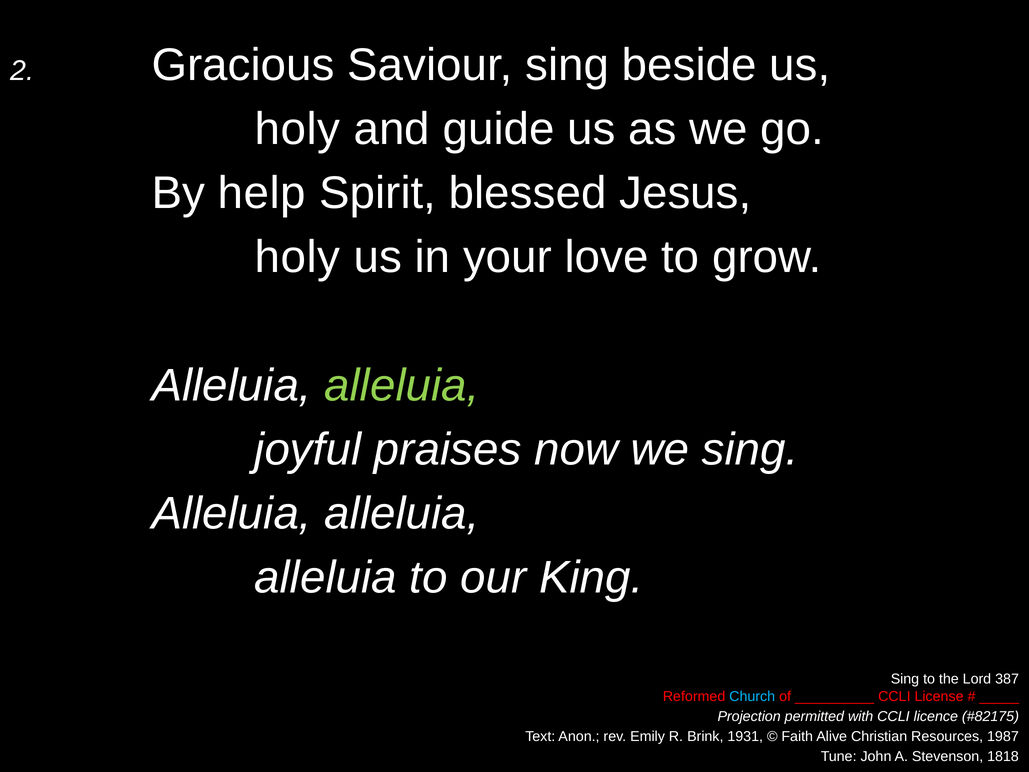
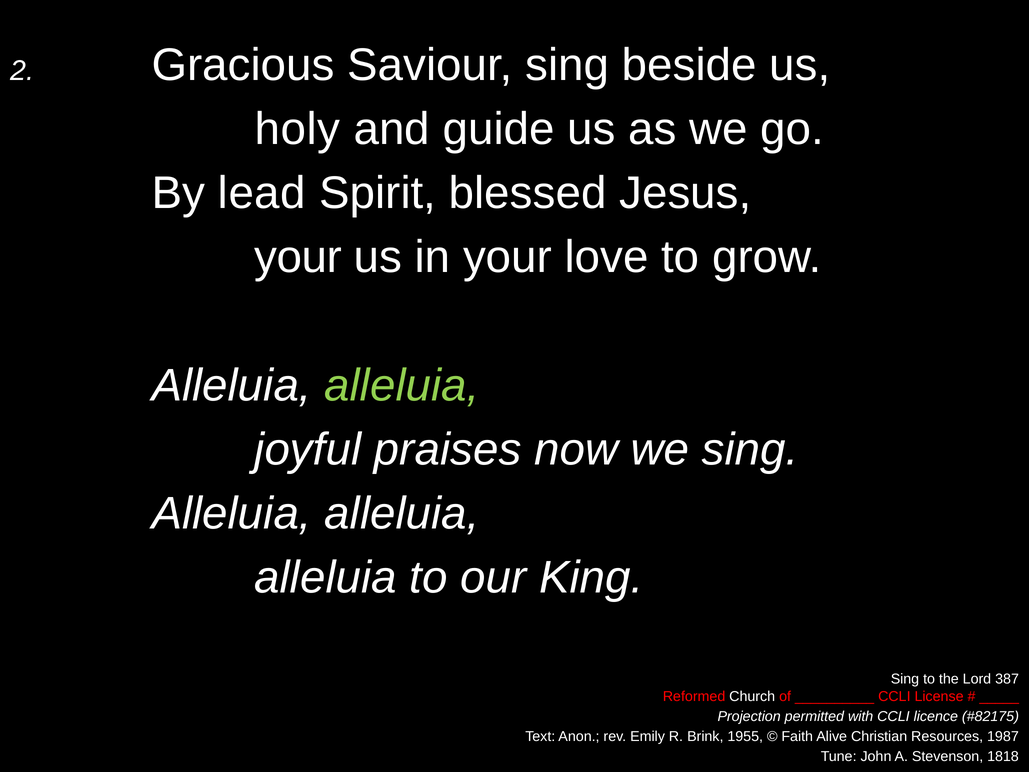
help: help -> lead (262, 193)
holy: holy -> your (298, 257)
Church colour: light blue -> white (752, 696)
1931: 1931 -> 1955 (745, 736)
